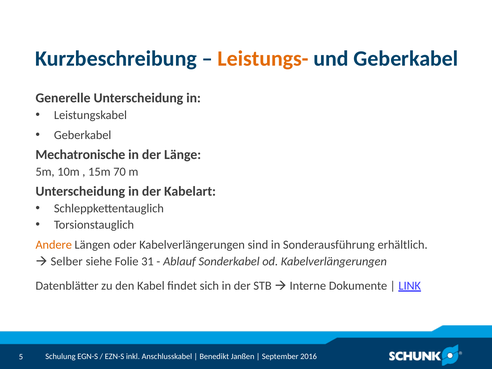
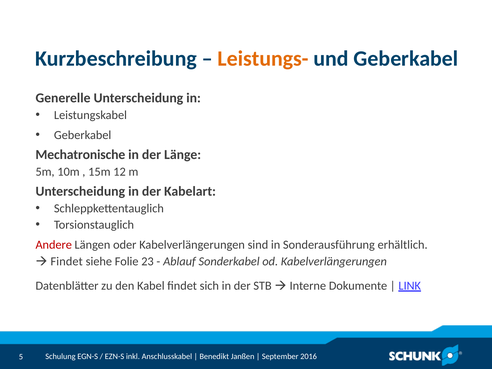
70: 70 -> 12 (120, 172)
Andere colour: orange -> red (54, 245)
Selber: Selber -> Findet (67, 261)
31: 31 -> 23 (147, 261)
